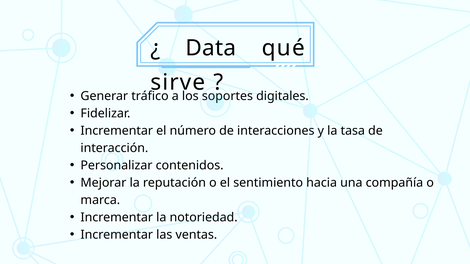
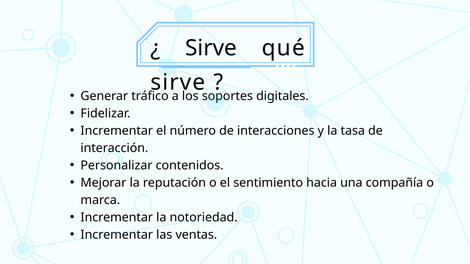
Data: Data -> Sirve (211, 48)
